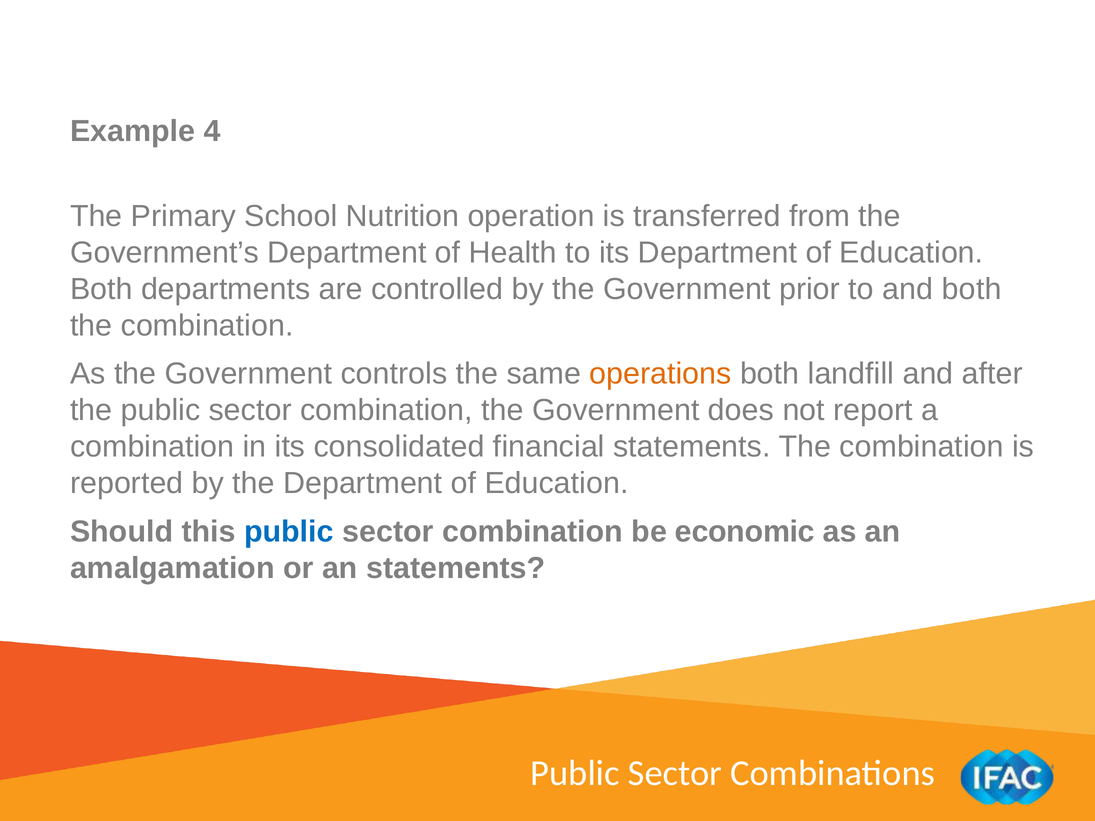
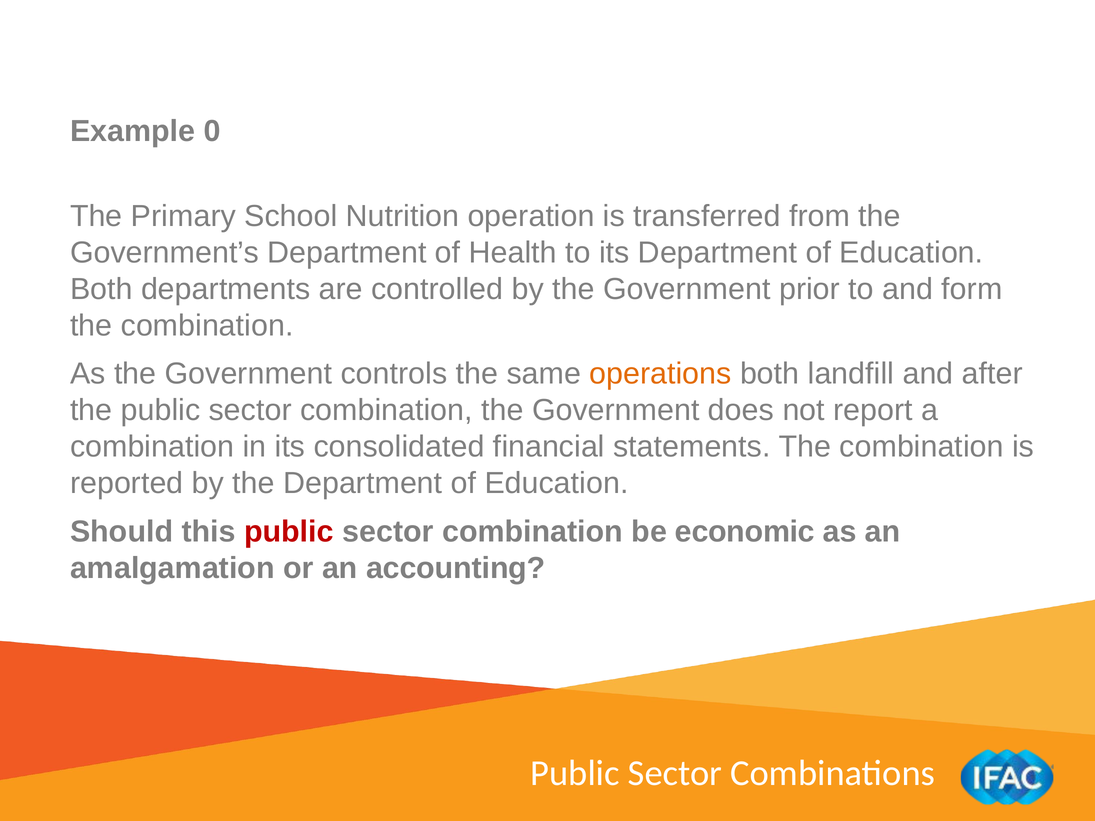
4: 4 -> 0 (212, 131)
and both: both -> form (972, 289)
public colour: blue -> red (289, 532)
an statements: statements -> accounting (456, 568)
